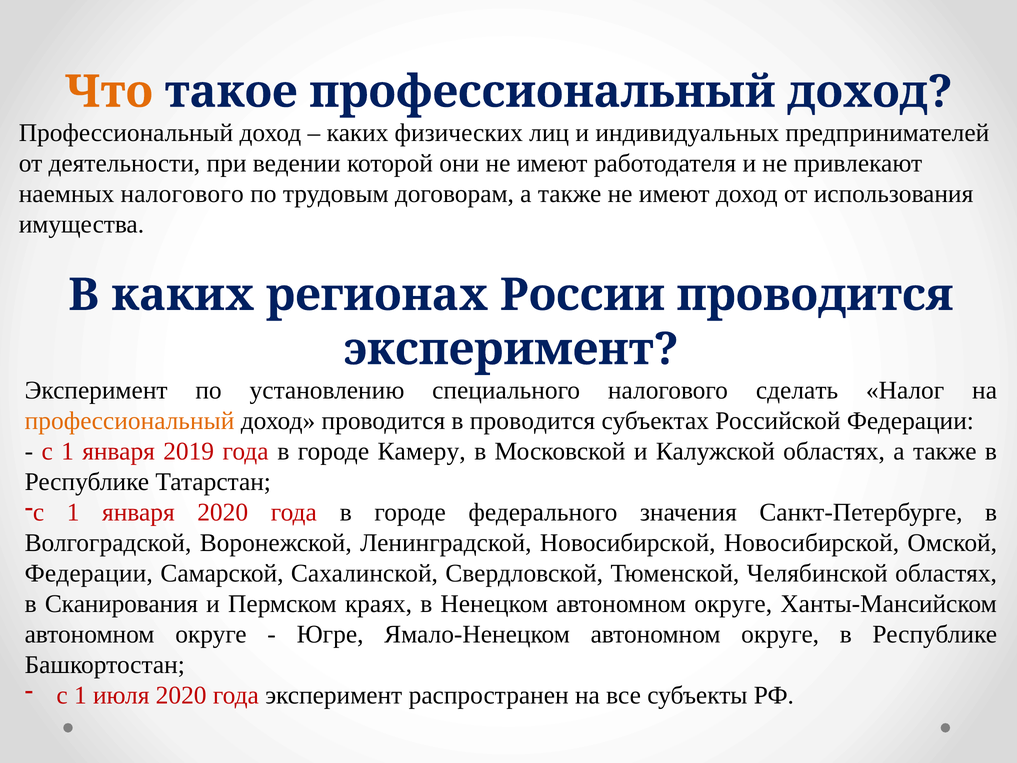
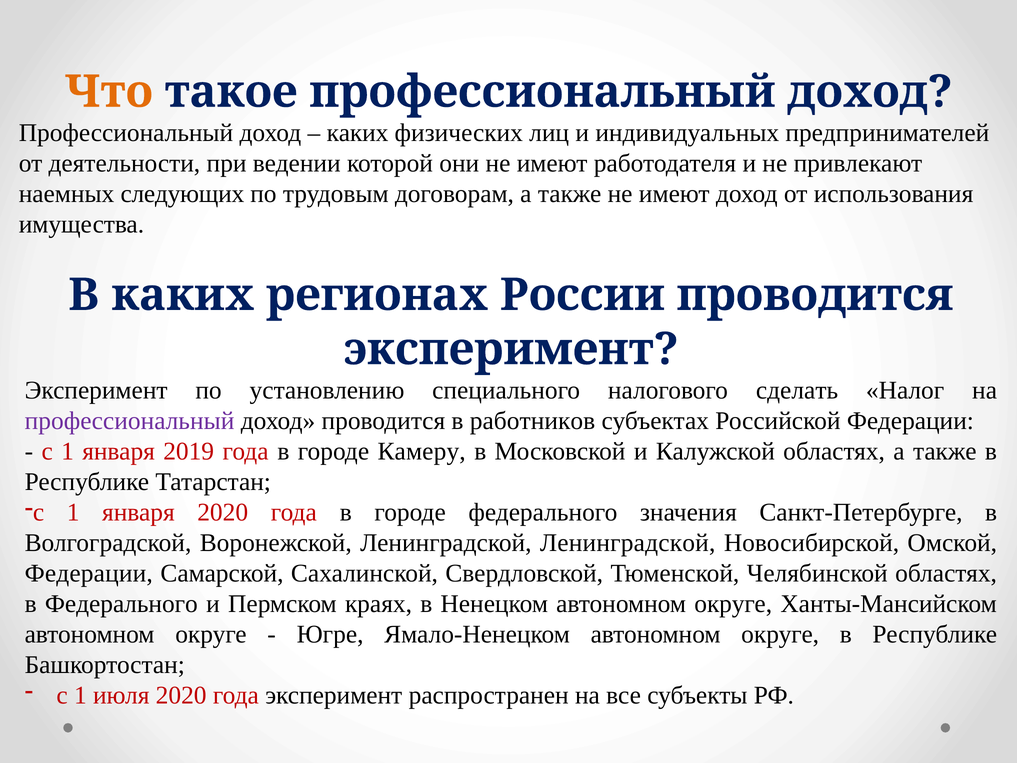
наемных налогового: налогового -> следующих (182, 194)
профессиональный colour: orange -> purple (130, 421)
в проводится: проводится -> работников (533, 421)
Ленинградской Новосибирской: Новосибирской -> Ленинградской (628, 543)
в Сканирования: Сканирования -> Федерального (121, 604)
